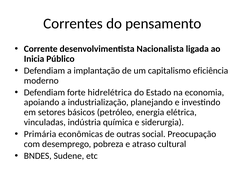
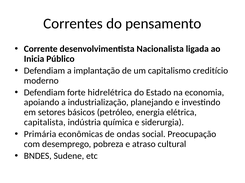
eficiência: eficiência -> creditício (210, 71)
vinculadas: vinculadas -> capitalista (45, 123)
outras: outras -> ondas (128, 135)
